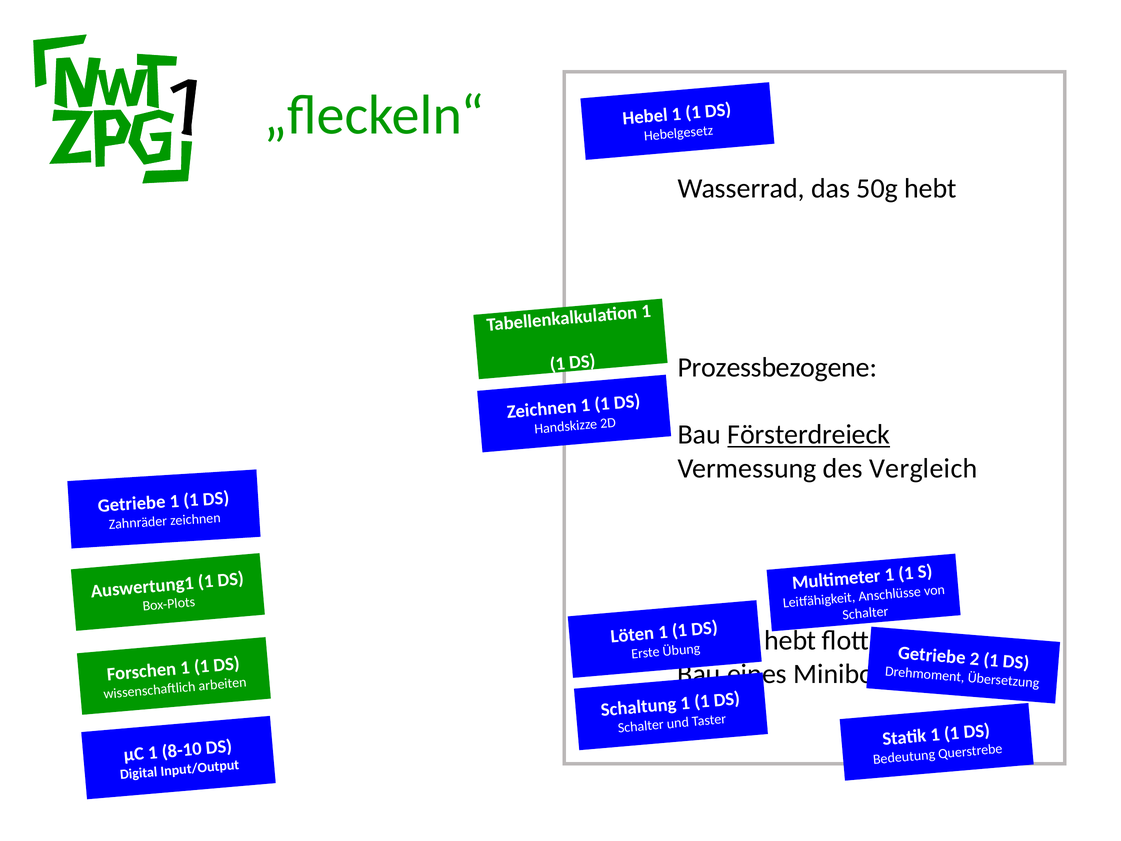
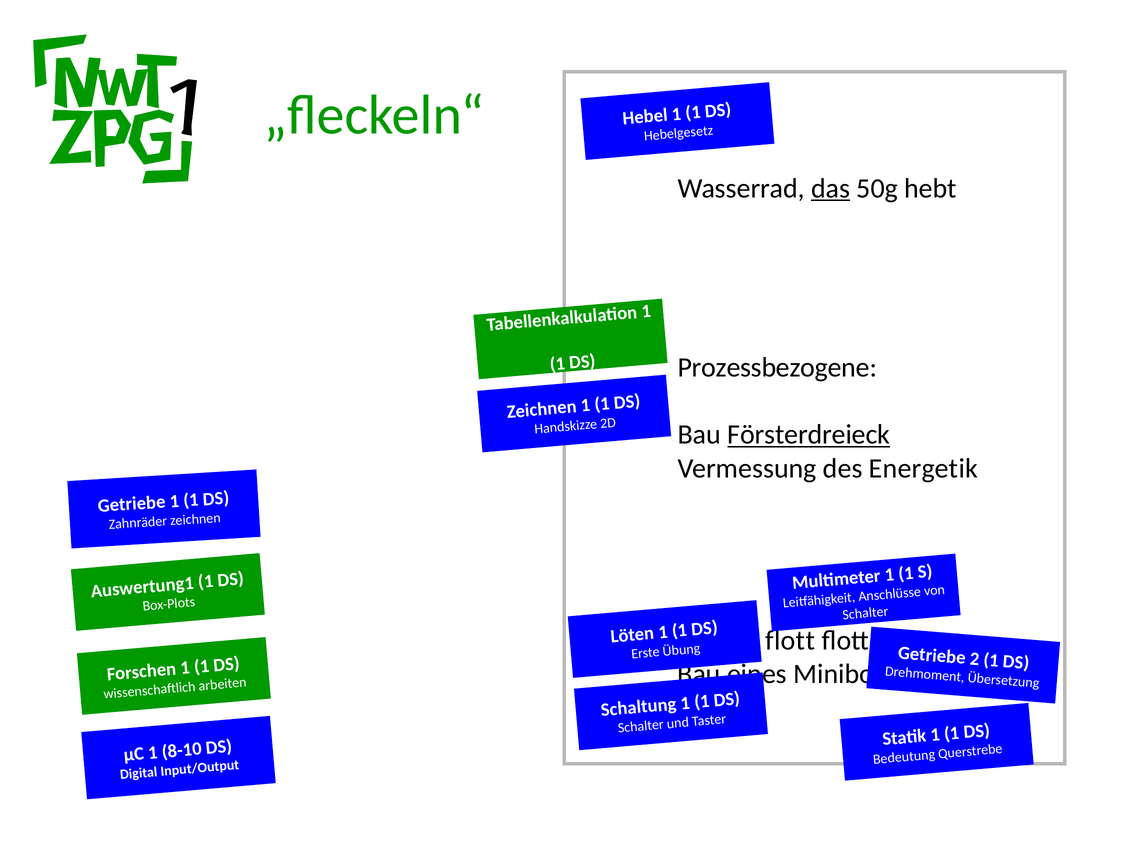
das underline: none -> present (831, 188)
Vergleich: Vergleich -> Energetik (923, 468)
hebt: hebt -> flott (790, 640)
